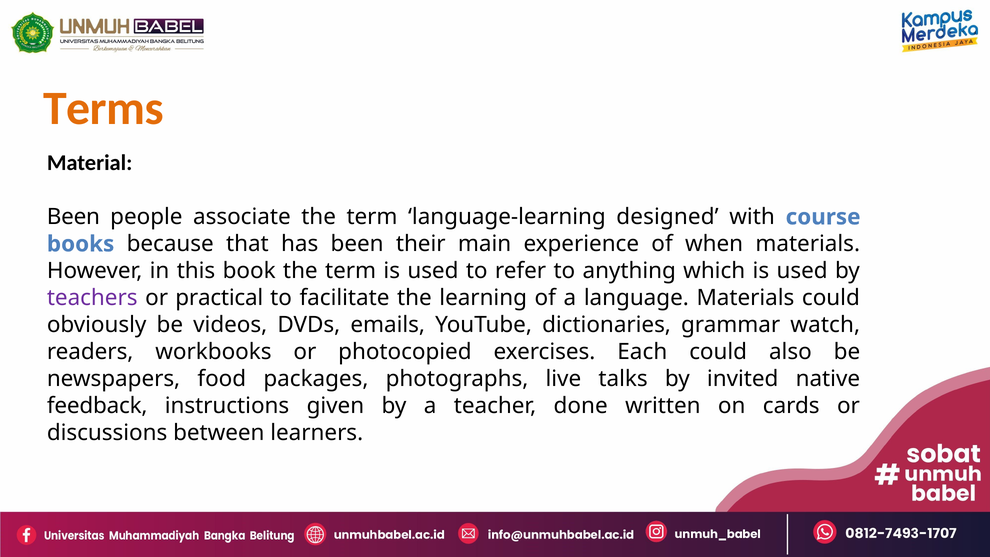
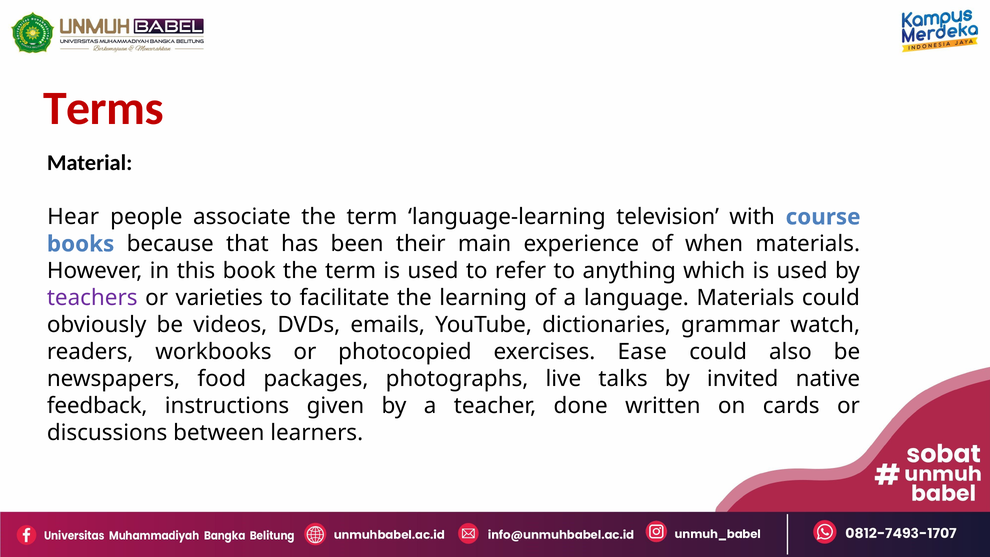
Terms colour: orange -> red (104, 109)
Been: Been -> Hear (73, 217)
designed: designed -> television (668, 217)
practical: practical -> varieties (219, 298)
Each: Each -> Ease (642, 352)
